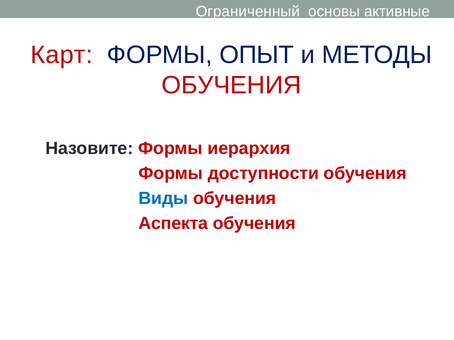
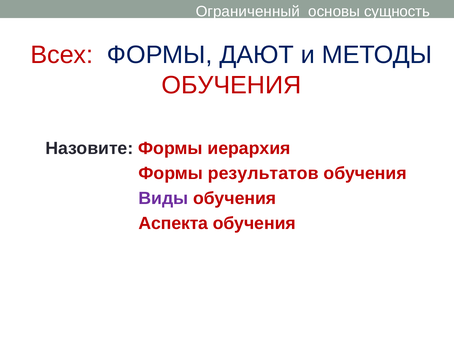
активные: активные -> сущность (397, 12)
Карт: Карт -> Всех (62, 55)
ОПЫТ: ОПЫТ -> ДАЮТ (257, 55)
доступности: доступности -> результатов (263, 174)
Виды colour: blue -> purple (163, 199)
